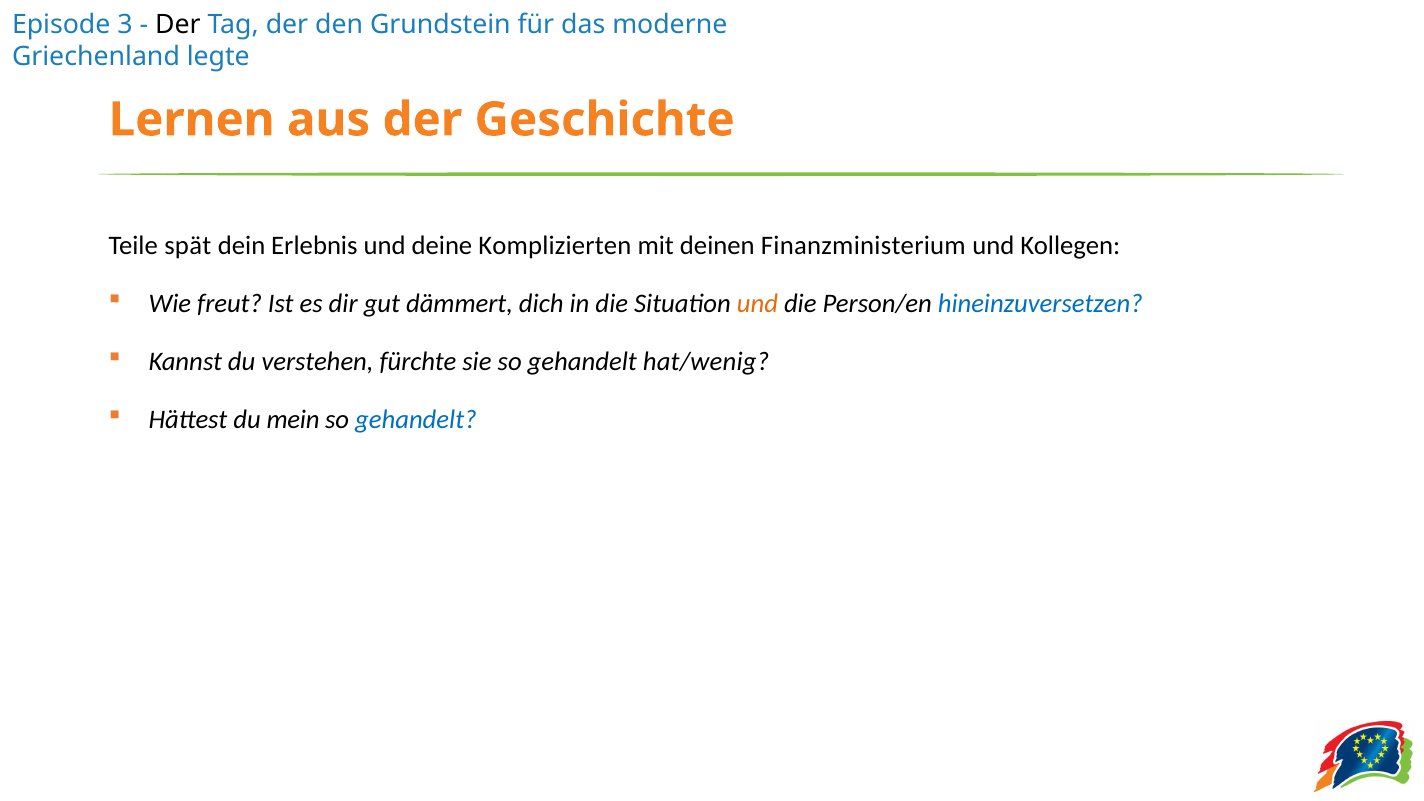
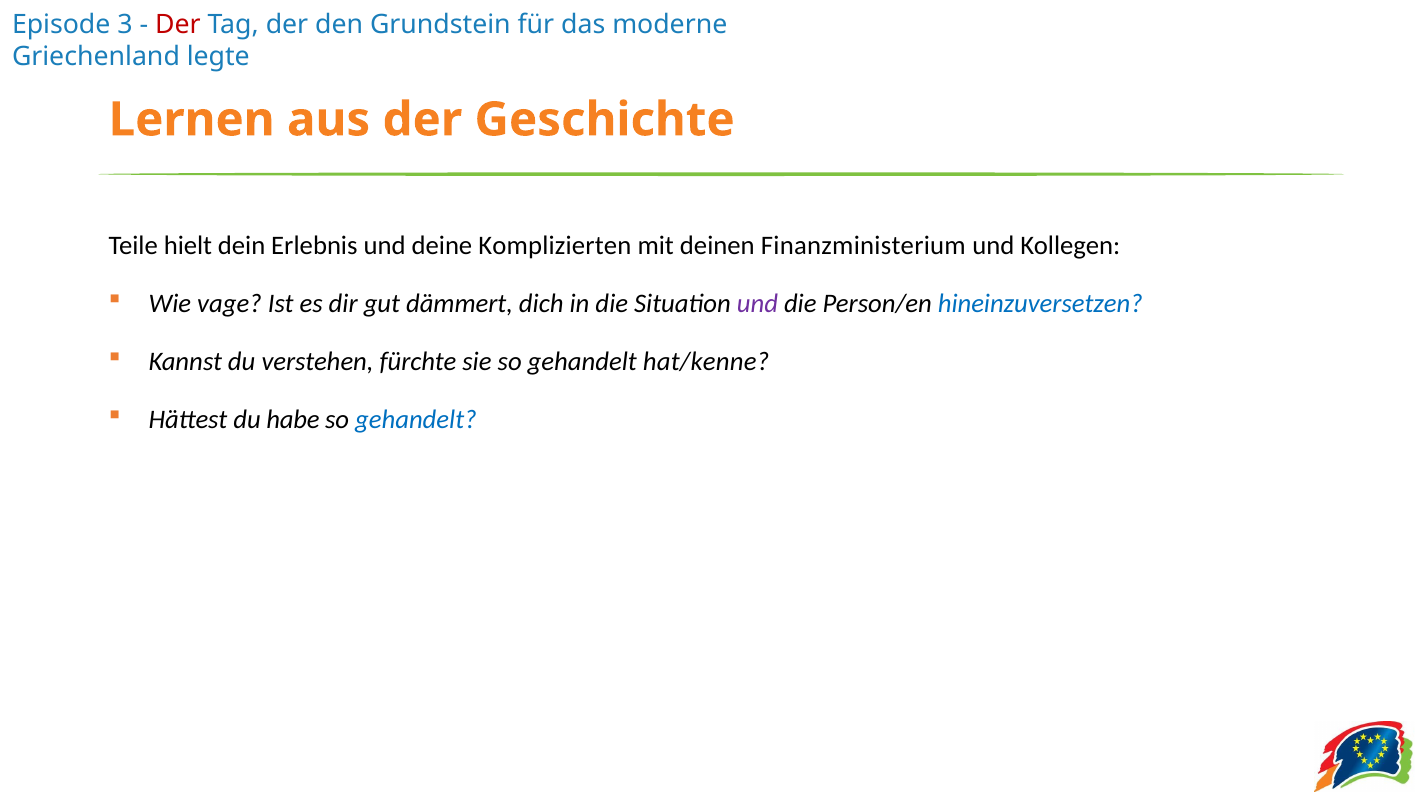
Der colour: black -> red (178, 25)
spät: spät -> hielt (188, 246)
freut: freut -> vage (229, 304)
und colour: orange -> purple (757, 304)
hat/wenig: hat/wenig -> hat/kenne (706, 362)
mein: mein -> habe (293, 420)
